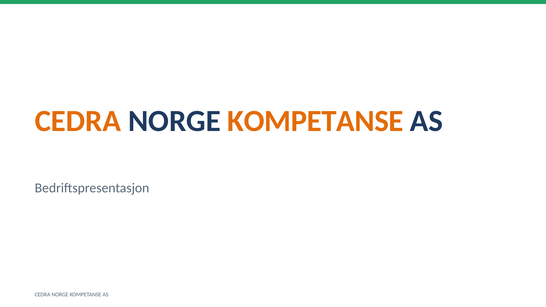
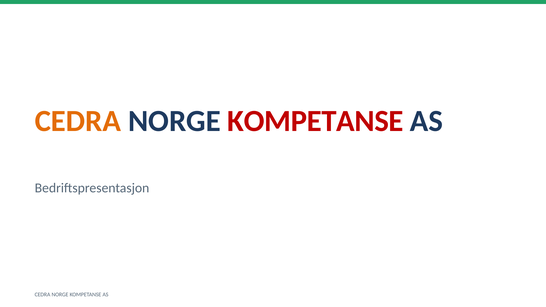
KOMPETANSE colour: orange -> red (315, 121)
